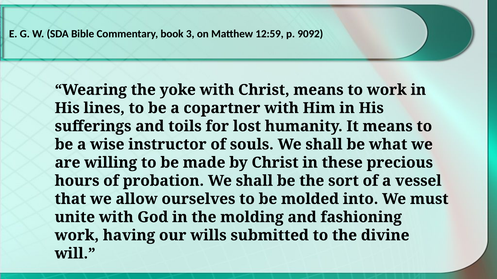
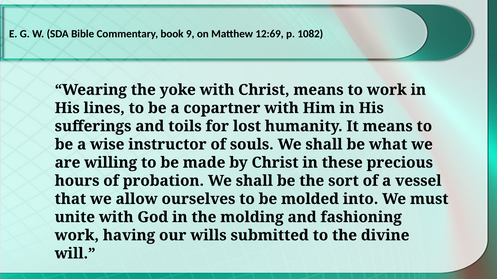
3: 3 -> 9 (190, 34)
12:59: 12:59 -> 12:69 (270, 34)
9092: 9092 -> 1082 (310, 34)
